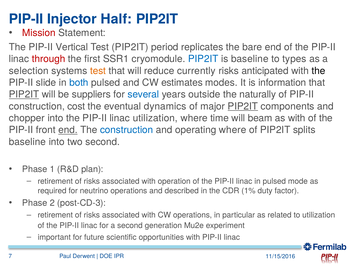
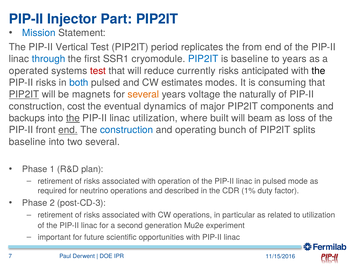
Half: Half -> Part (116, 19)
Mission colour: red -> blue (39, 33)
bare: bare -> from (252, 47)
through colour: red -> blue (49, 59)
to types: types -> years (294, 59)
selection: selection -> operated (29, 71)
test colour: orange -> red (98, 71)
PIP-II slide: slide -> risks (46, 83)
information: information -> consuming (282, 83)
suppliers: suppliers -> magnets (91, 95)
several colour: blue -> orange (143, 95)
outside: outside -> voltage (204, 95)
PIP2IT underline: present -> none (243, 106)
chopper: chopper -> backups (27, 118)
the underline: none -> present (73, 118)
time: time -> built (219, 118)
as with: with -> loss (297, 118)
operating where: where -> bunch (233, 130)
two second: second -> several (103, 142)
